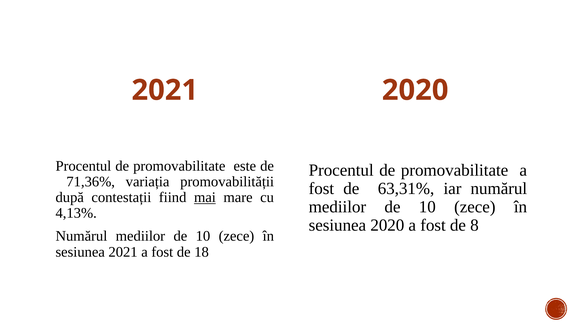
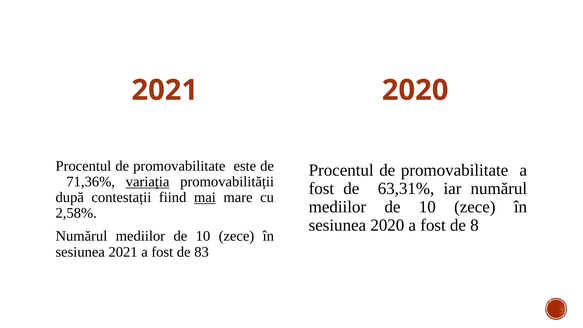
variația underline: none -> present (148, 182)
4,13%: 4,13% -> 2,58% (76, 213)
18: 18 -> 83 (202, 252)
